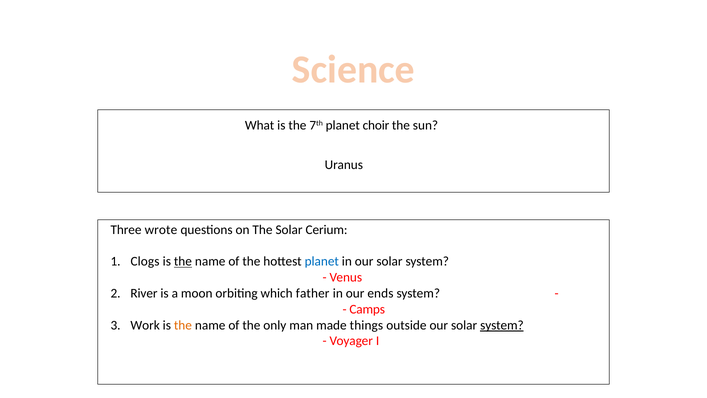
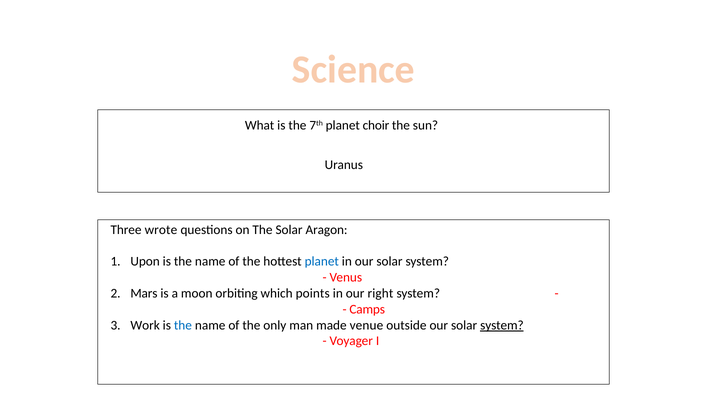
Cerium: Cerium -> Aragon (327, 229)
Clogs: Clogs -> Upon (145, 261)
the underline: present -> none (183, 261)
River: River -> Mars (144, 293)
father: father -> points (313, 293)
ends: ends -> right (380, 293)
the colour: orange -> blue (183, 325)
things: things -> venue (366, 325)
